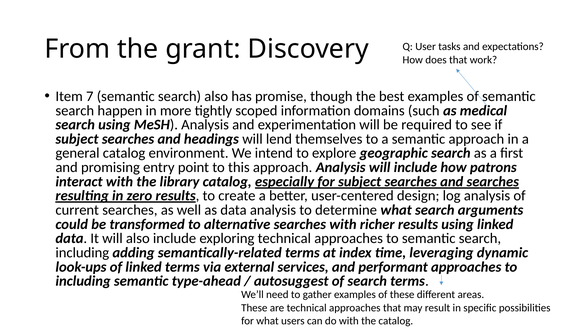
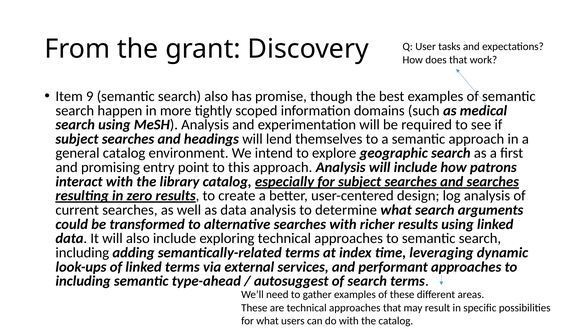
7: 7 -> 9 (90, 96)
